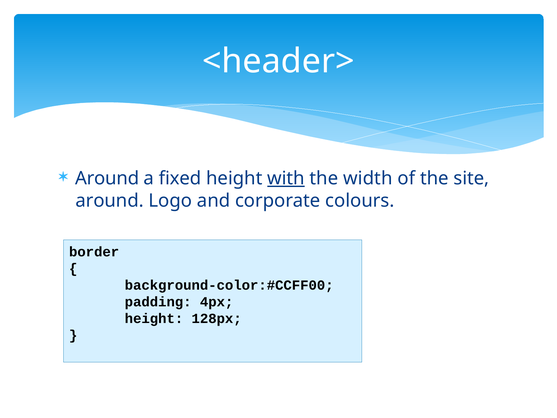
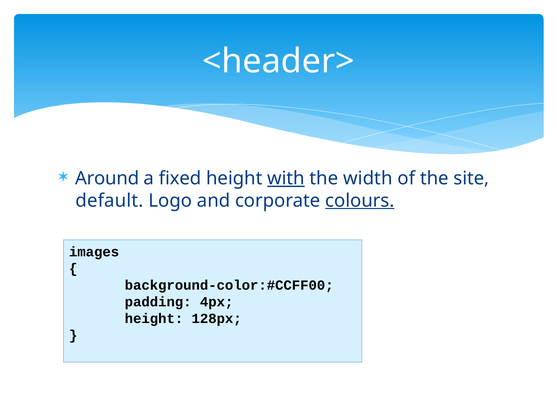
around: around -> default (109, 200)
colours underline: none -> present (360, 200)
border: border -> images (94, 252)
